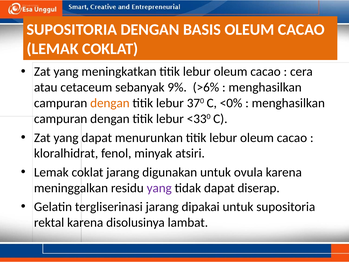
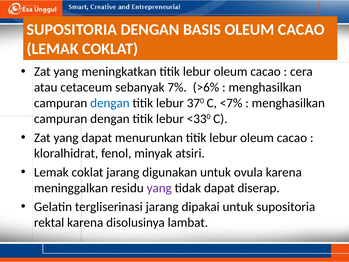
9%: 9% -> 7% (177, 87)
dengan colour: orange -> blue (110, 103)
<0%: <0% -> <7% (231, 103)
